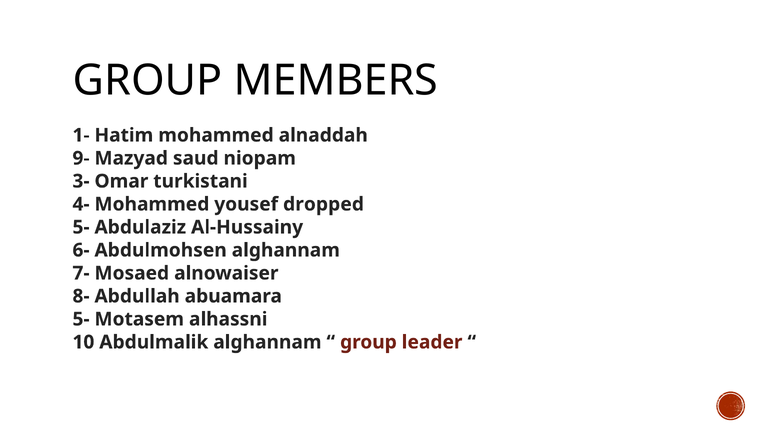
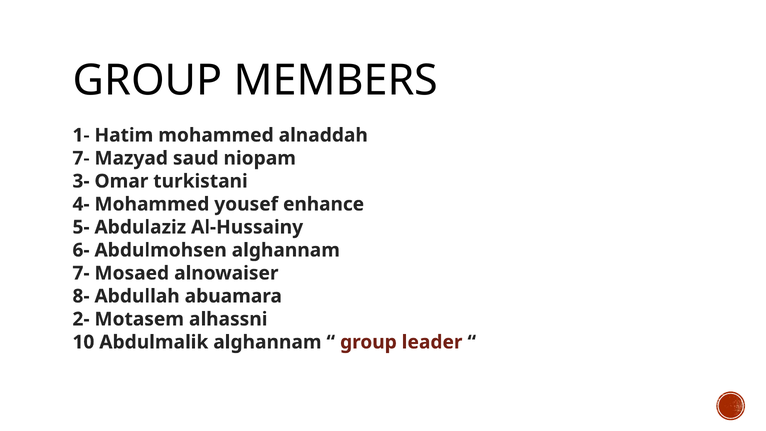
9-: 9- -> 7- (81, 158)
dropped: dropped -> enhance (324, 204)
5-: 5- -> 2- (81, 319)
